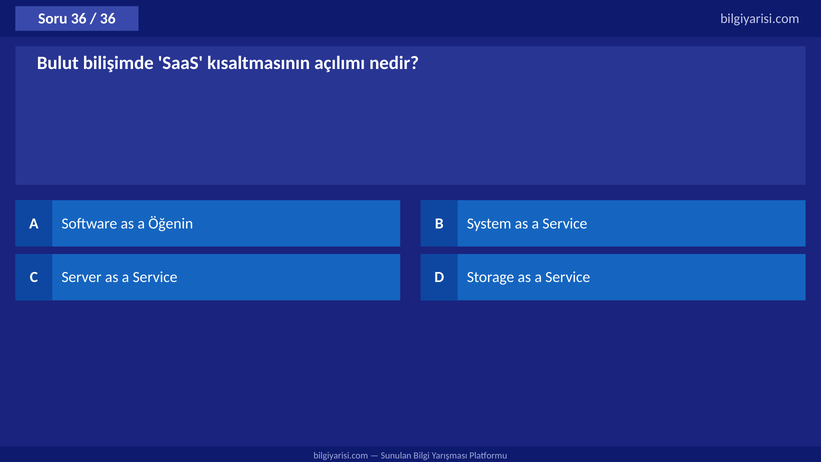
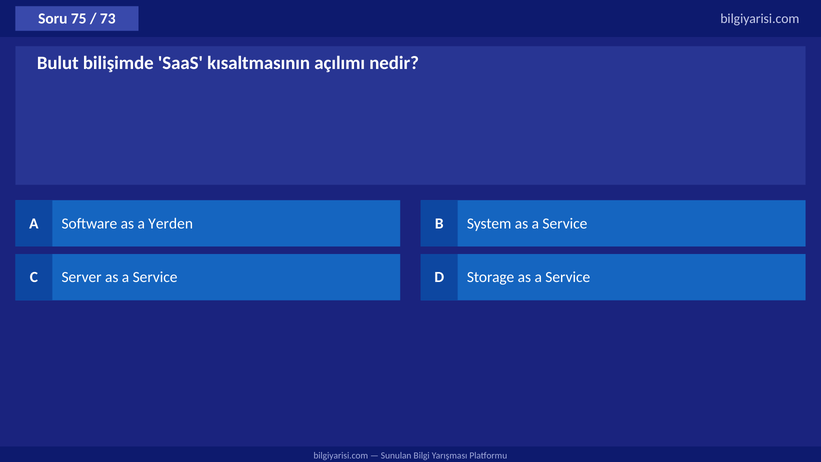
Soru 36: 36 -> 75 (79, 19)
36: 36 -> 73 (108, 19)
Öğenin: Öğenin -> Yerden (171, 223)
